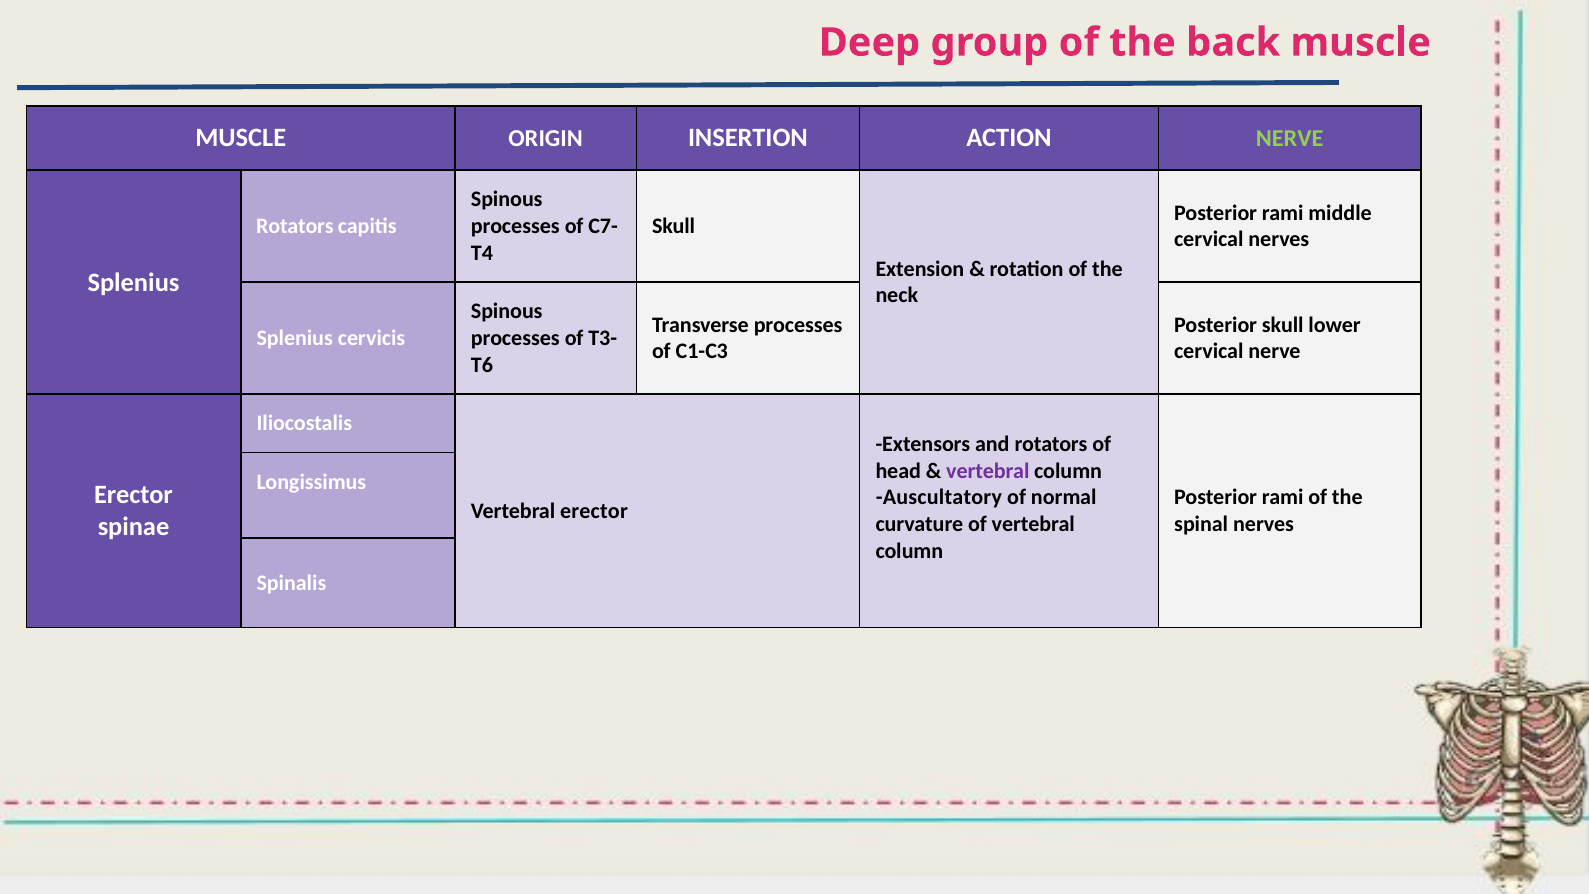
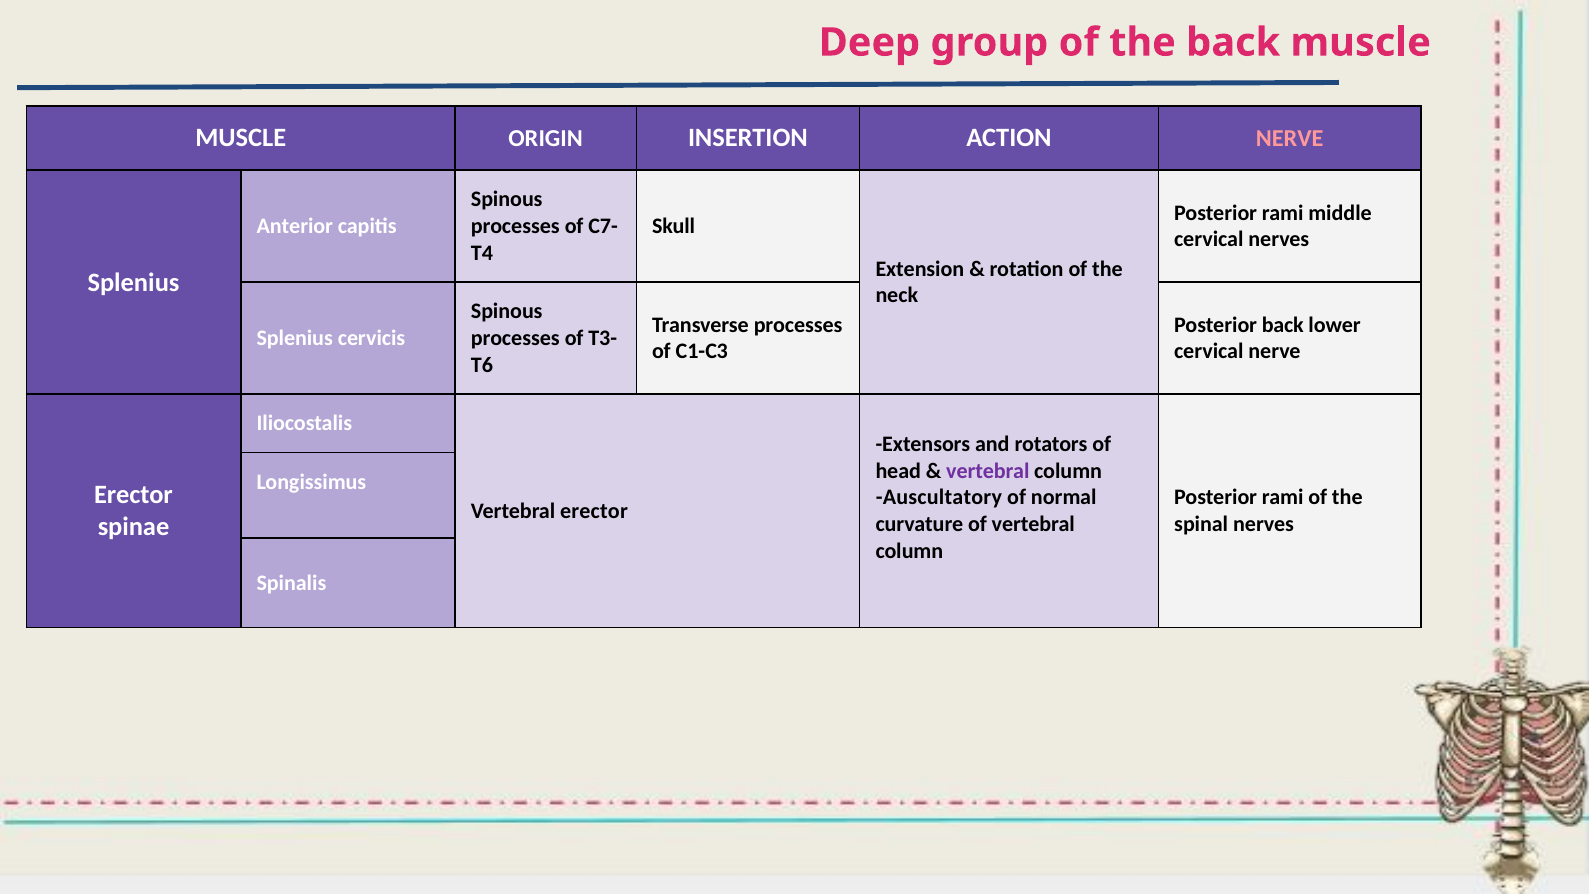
NERVE colour: light green -> pink (1290, 138)
Rotators: Rotators -> Anterior (295, 226)
Posterior skull: skull -> back (1283, 325)
